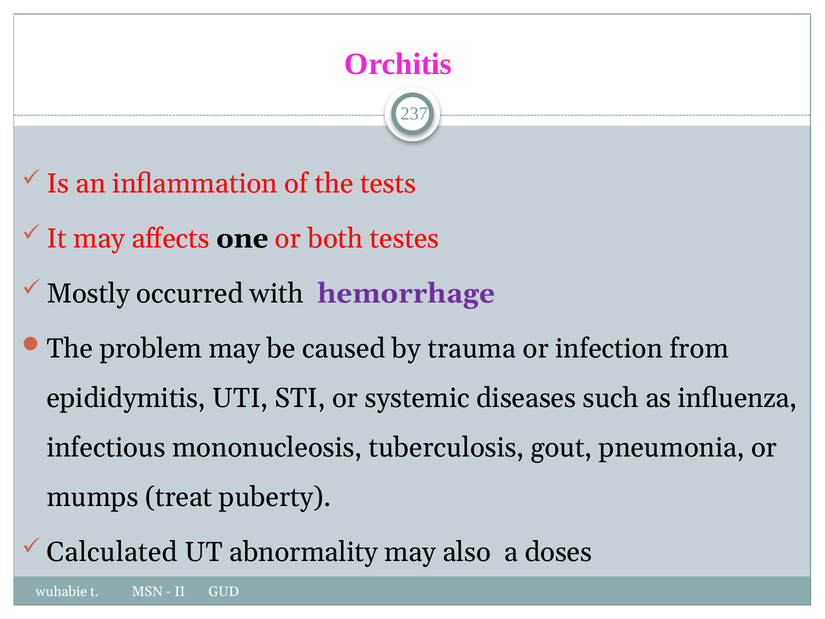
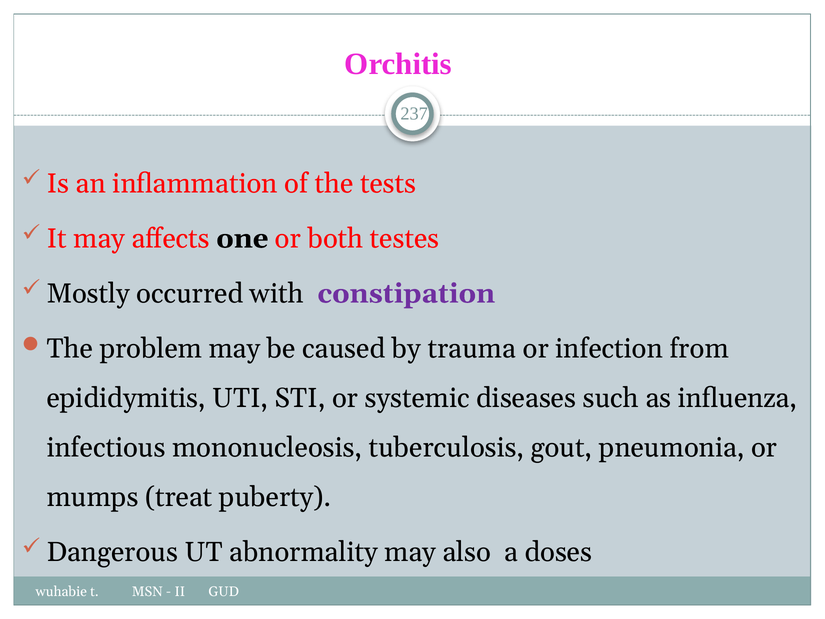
hemorrhage: hemorrhage -> constipation (406, 293)
Calculated: Calculated -> Dangerous (112, 552)
